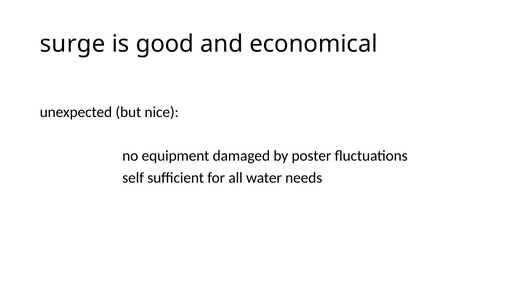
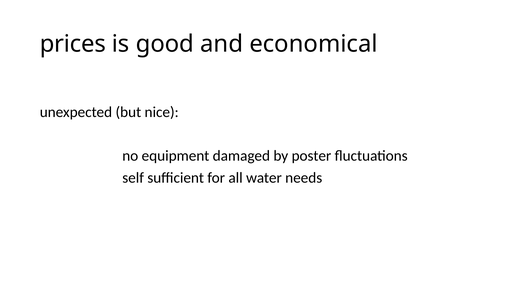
surge: surge -> prices (73, 44)
